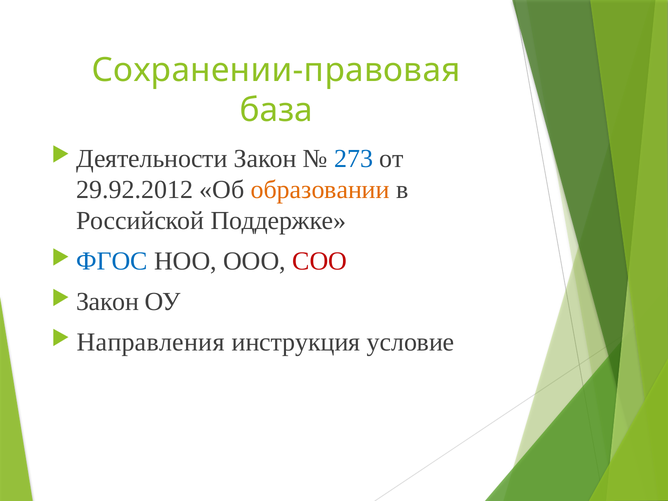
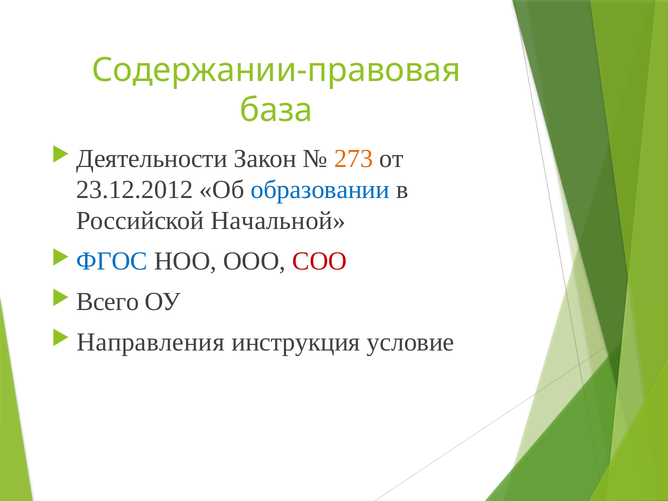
Сохранении-правовая: Сохранении-правовая -> Содержании-правовая (276, 70)
273 colour: blue -> orange (354, 159)
29.92.2012: 29.92.2012 -> 23.12.2012 (135, 190)
образовании colour: orange -> blue (320, 190)
Поддержке: Поддержке -> Начальной (278, 221)
Закон: Закон -> Всего (108, 302)
